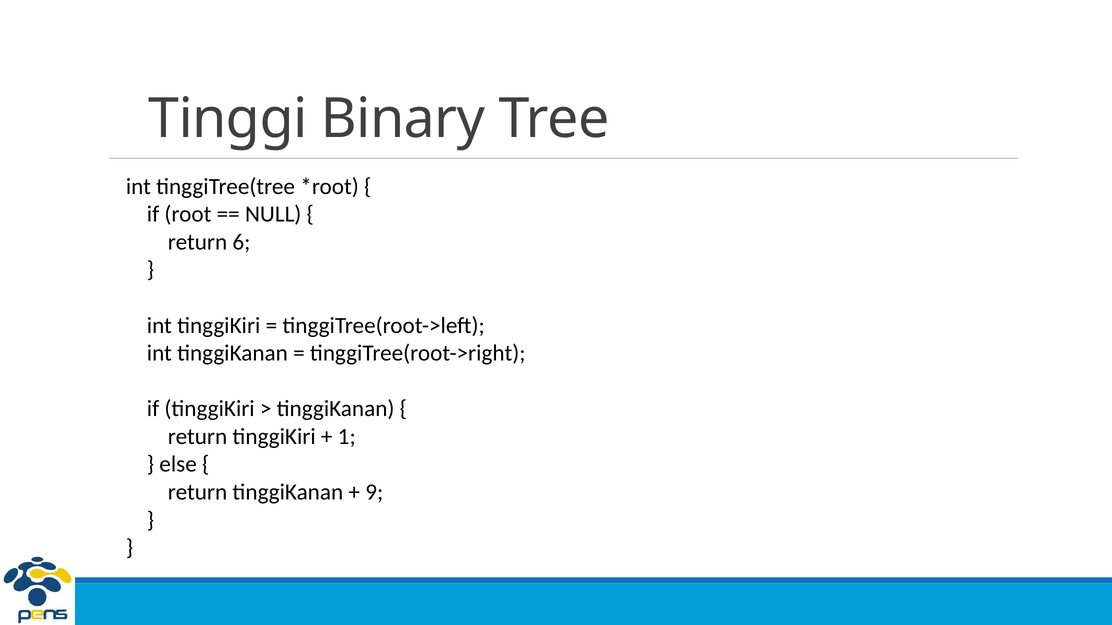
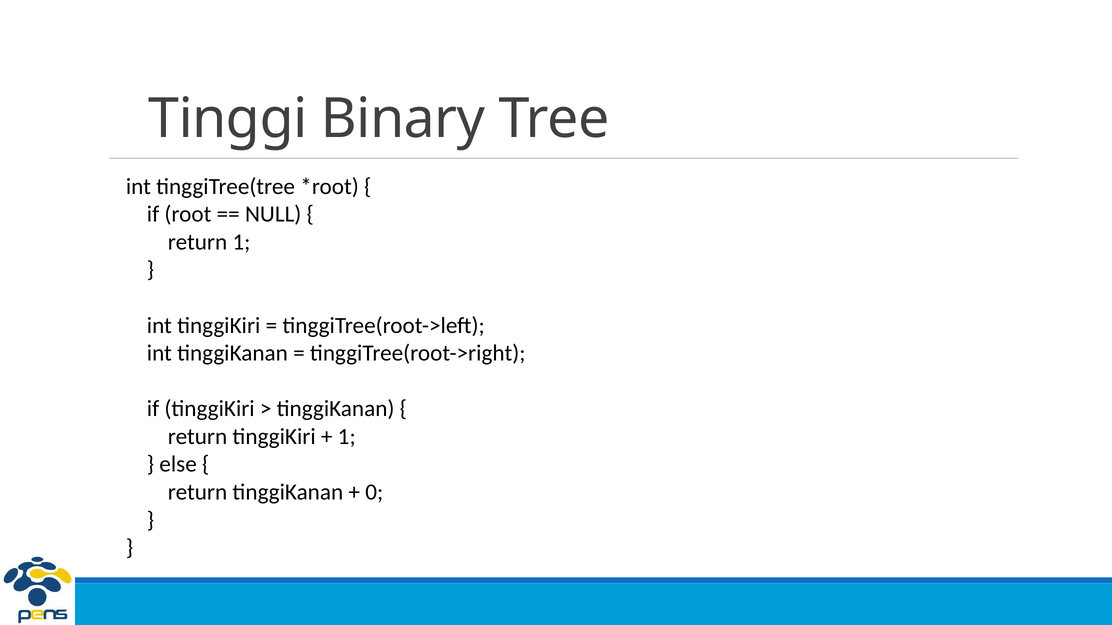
return 6: 6 -> 1 (241, 242)
9: 9 -> 0 (374, 492)
